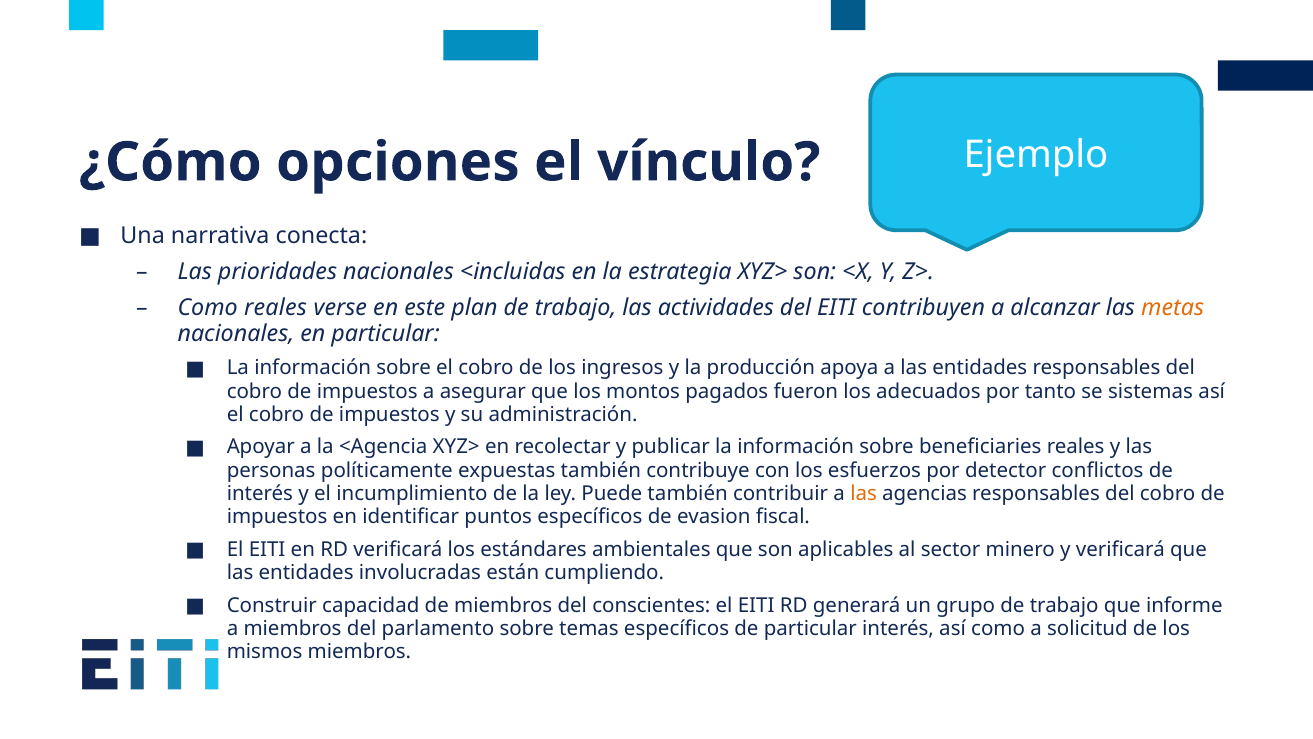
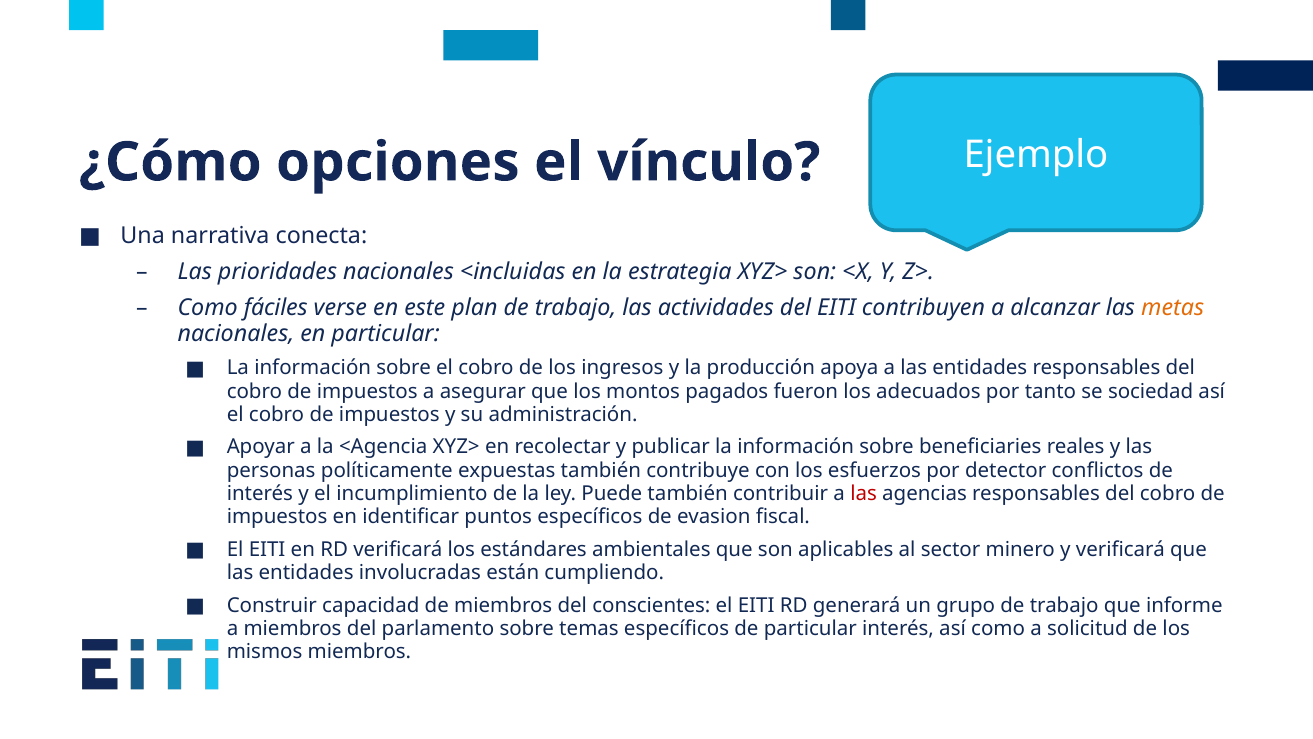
Como reales: reales -> fáciles (276, 307)
sistemas: sistemas -> sociedad (1151, 391)
las colour: orange -> red (864, 493)
